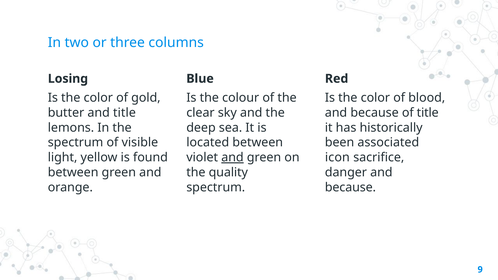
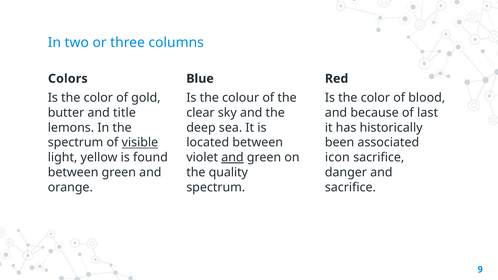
Losing: Losing -> Colors (68, 79)
of title: title -> last (428, 113)
visible underline: none -> present (140, 143)
because: because -> sacrifice (350, 187)
